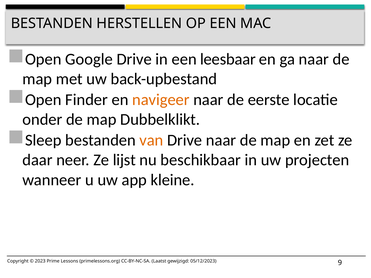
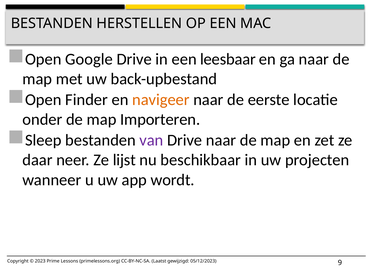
Dubbelklikt: Dubbelklikt -> Importeren (160, 120)
van colour: orange -> purple (151, 140)
kleine: kleine -> wordt (173, 180)
